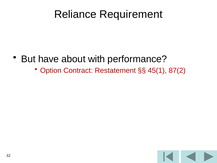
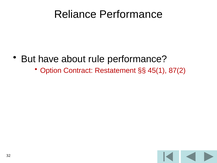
Reliance Requirement: Requirement -> Performance (131, 14)
with: with -> rule (96, 59)
